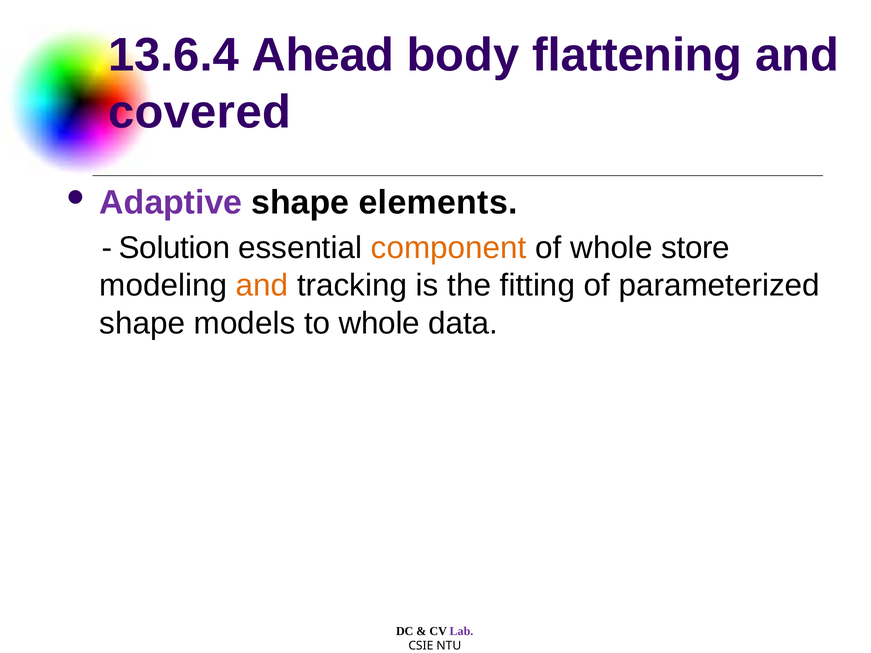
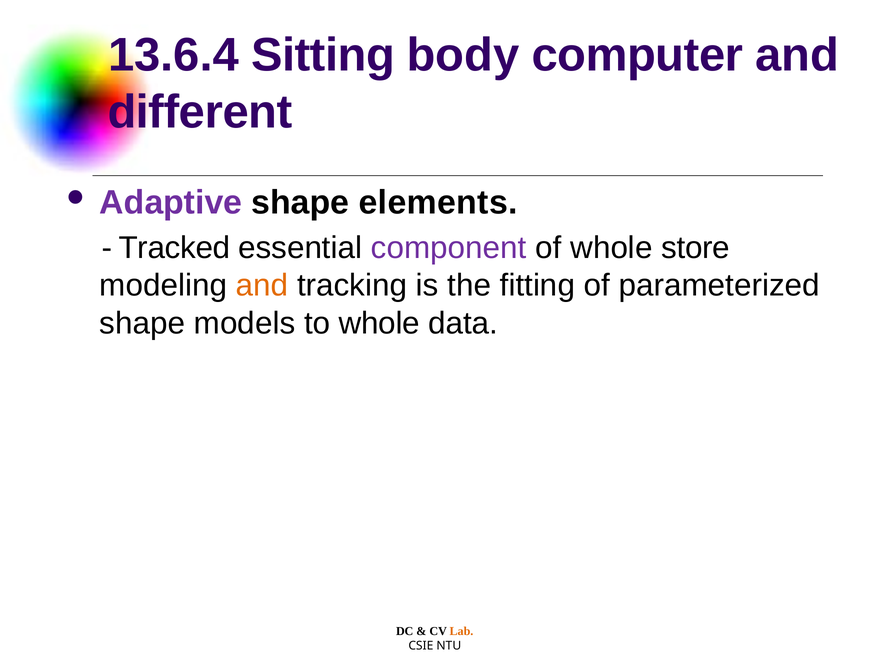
Ahead: Ahead -> Sitting (323, 55)
flattening: flattening -> computer (637, 55)
covered: covered -> different (200, 112)
Solution: Solution -> Tracked (174, 248)
component colour: orange -> purple (449, 248)
Lab colour: purple -> orange (461, 632)
